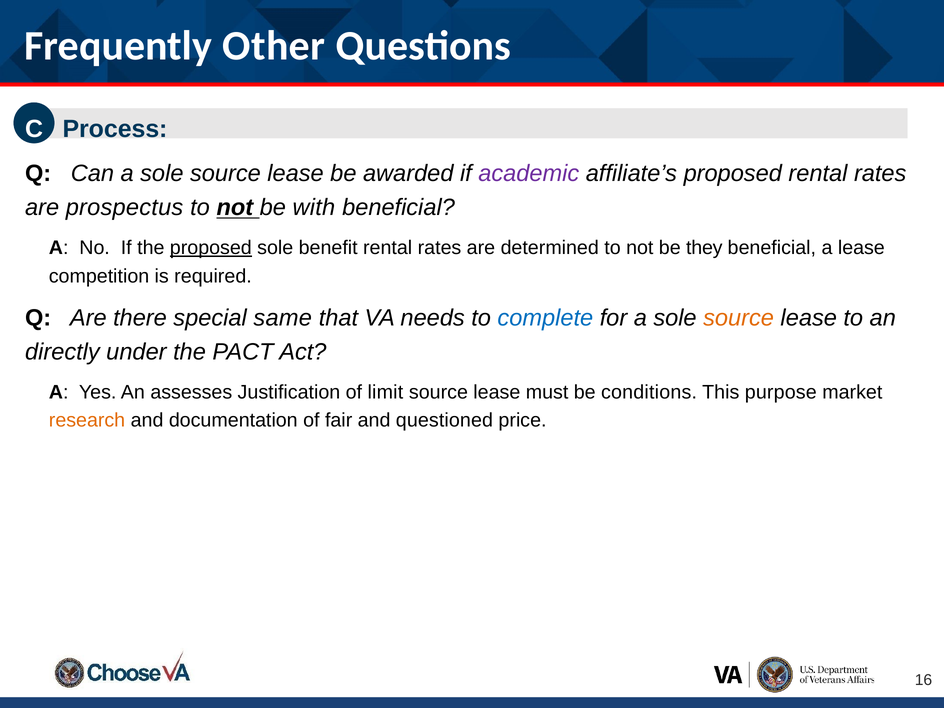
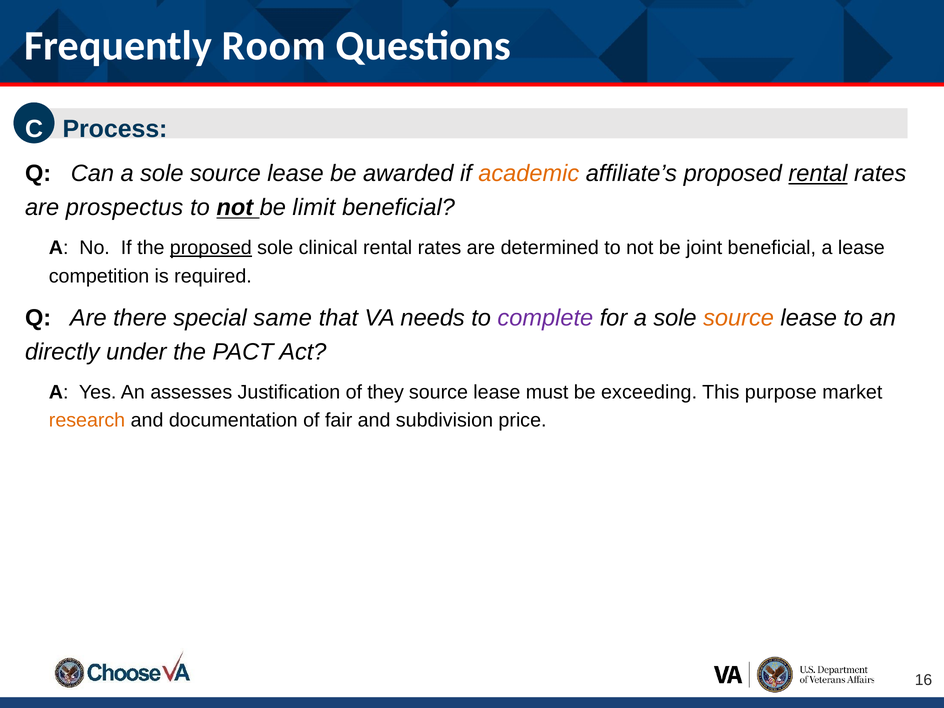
Other: Other -> Room (274, 46)
academic colour: purple -> orange (529, 174)
rental underline: none -> present (818, 174)
with: with -> limit (314, 208)
benefit: benefit -> clinical (328, 248)
they: they -> joint (704, 248)
complete colour: blue -> purple (545, 318)
limit: limit -> they (386, 392)
conditions: conditions -> exceeding (649, 392)
questioned: questioned -> subdivision (444, 420)
